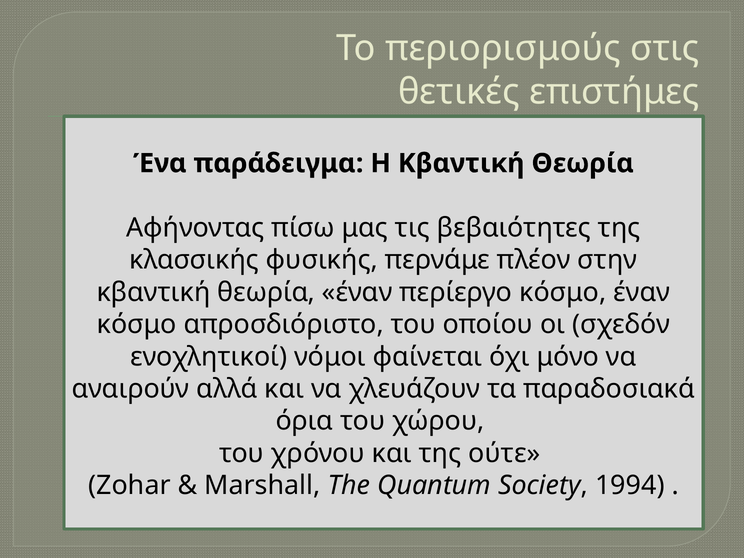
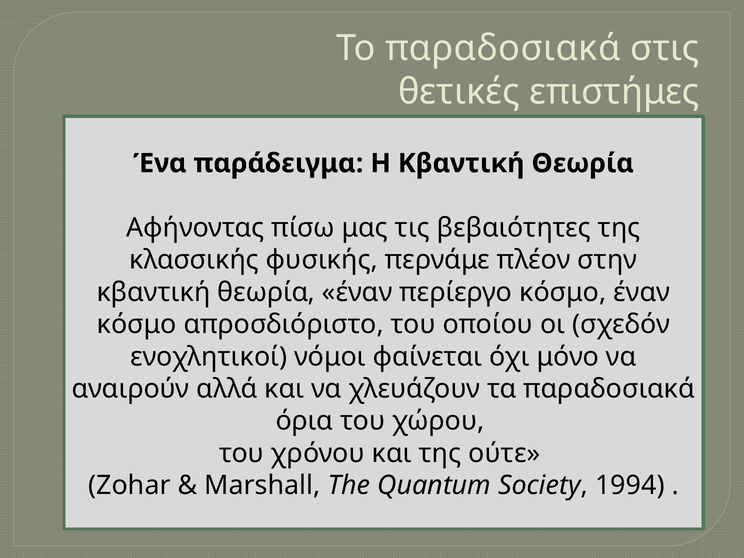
Το περιορισμούς: περιορισμούς -> παραδοσιακά (503, 48)
